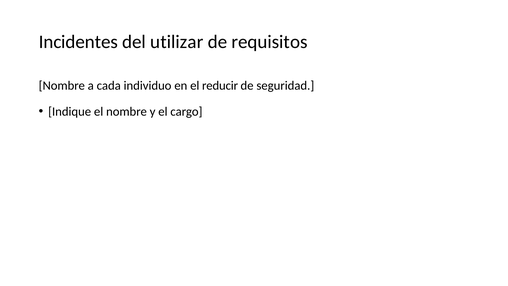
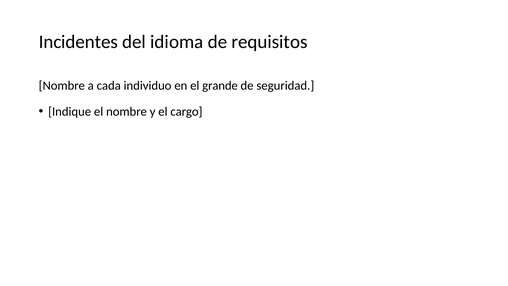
utilizar: utilizar -> idioma (177, 42)
reducir: reducir -> grande (220, 86)
